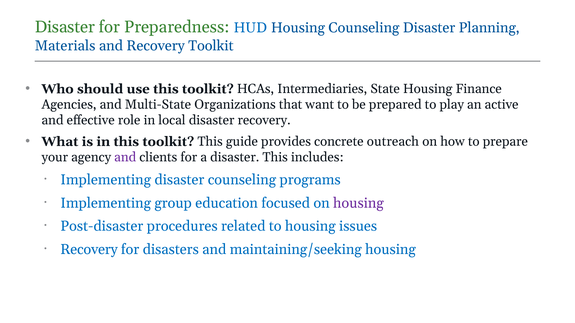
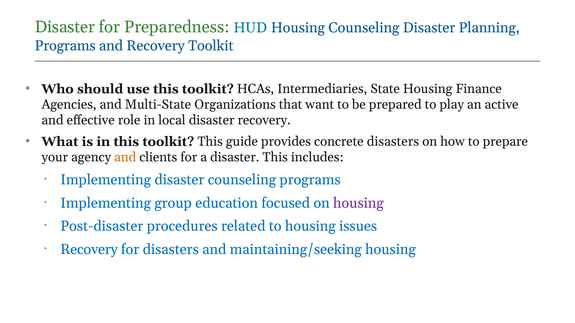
Materials: Materials -> Programs (65, 46)
concrete outreach: outreach -> disasters (393, 142)
and colour: purple -> orange (125, 157)
